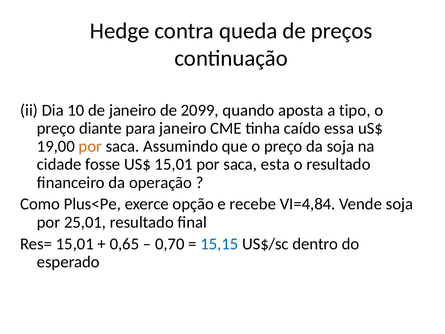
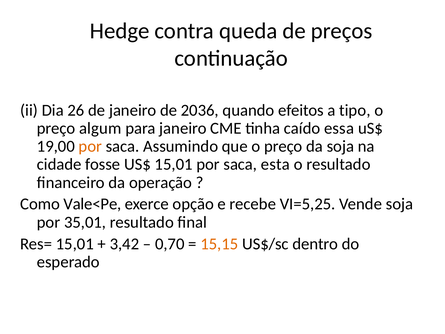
10: 10 -> 26 (76, 110)
2099: 2099 -> 2036 (200, 110)
aposta: aposta -> efeitos (301, 110)
diante: diante -> algum (100, 128)
Plus<Pe: Plus<Pe -> Vale<Pe (92, 204)
VI=4,84: VI=4,84 -> VI=5,25 (308, 204)
25,01: 25,01 -> 35,01 (85, 222)
0,65: 0,65 -> 3,42 (124, 244)
15,15 colour: blue -> orange (219, 244)
